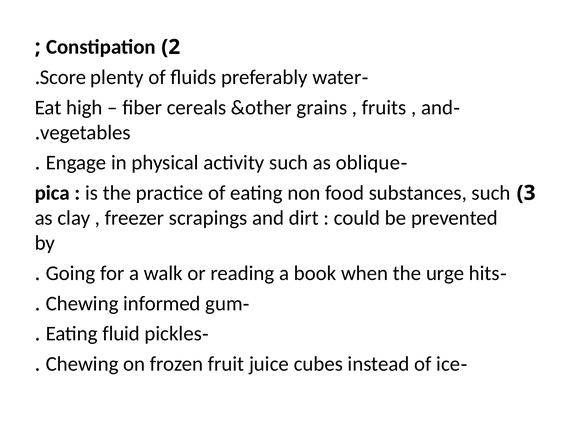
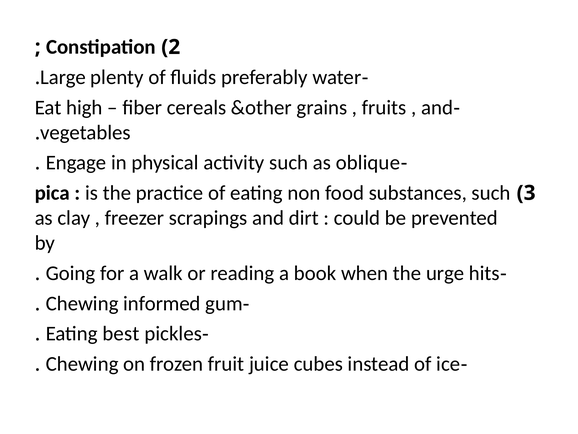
Score: Score -> Large (63, 77)
fluid: fluid -> best (121, 333)
